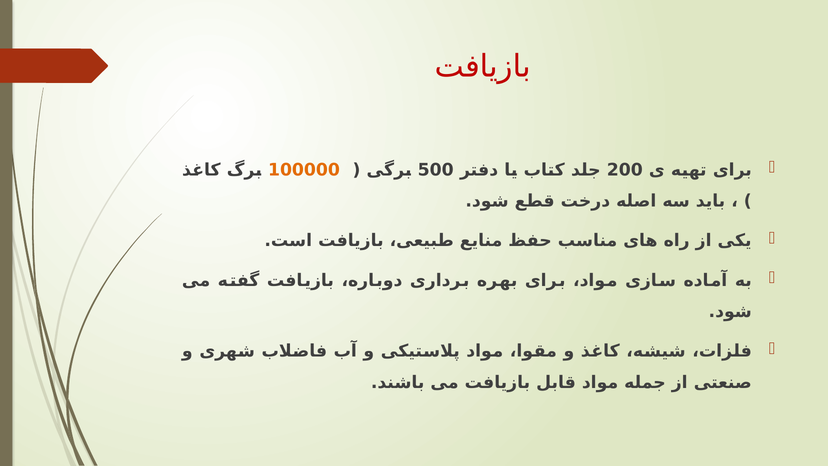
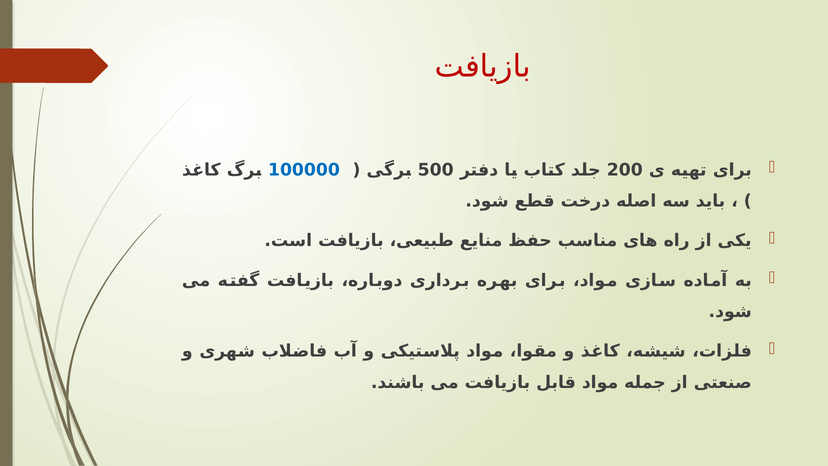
100000 colour: orange -> blue (304, 170)
